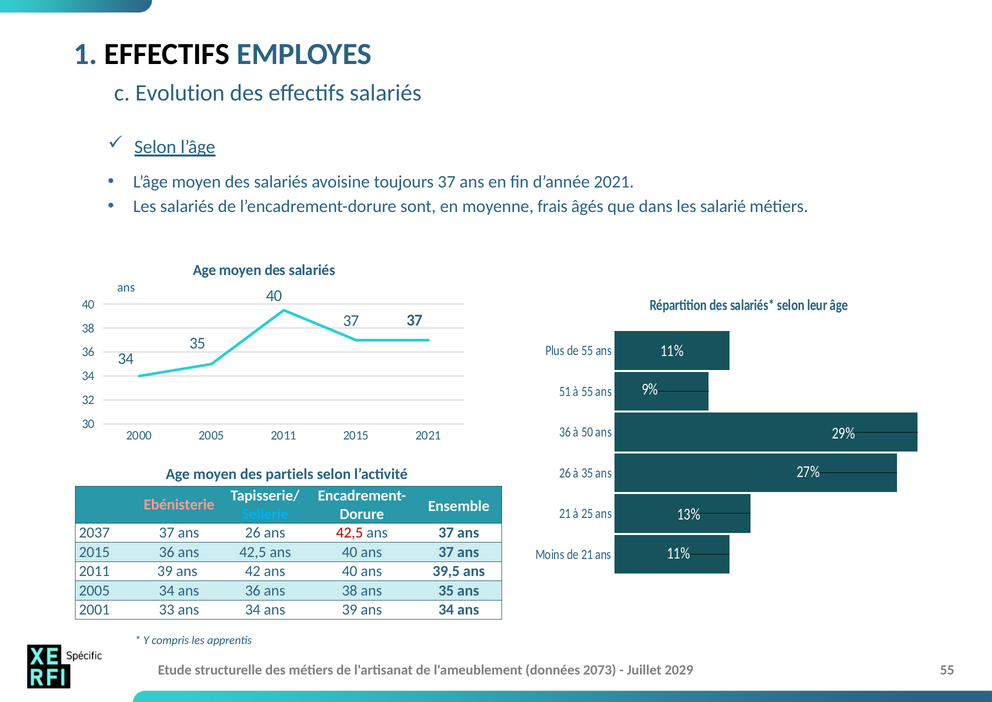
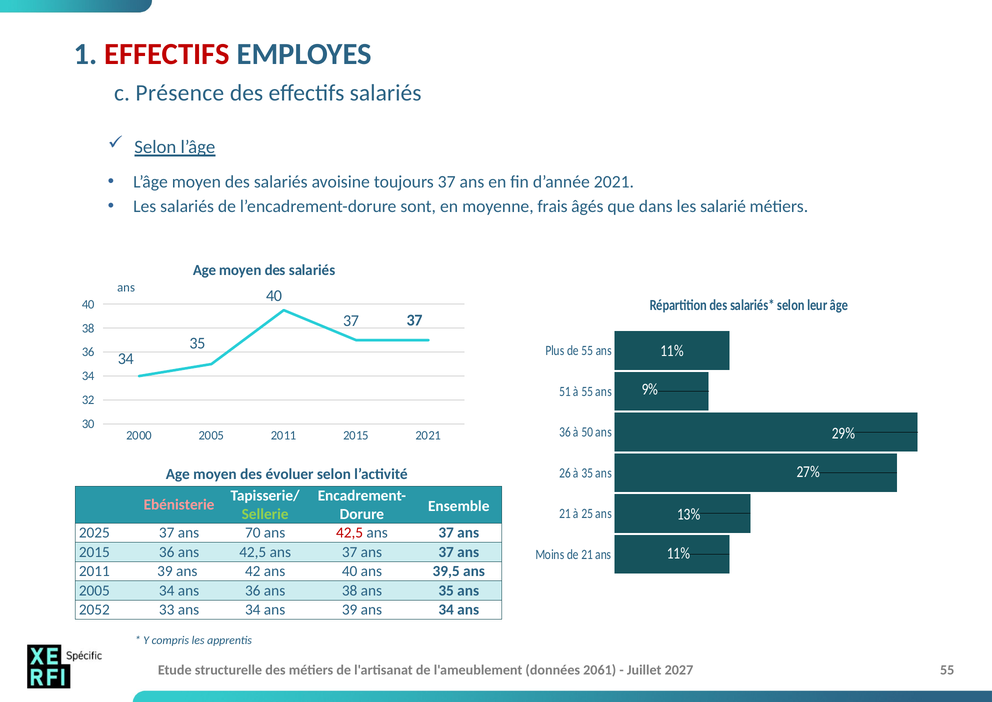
EFFECTIFS colour: black -> red (167, 54)
Evolution: Evolution -> Présence (180, 93)
partiels: partiels -> évoluer (290, 474)
Sellerie colour: light blue -> light green (265, 514)
2037: 2037 -> 2025 (94, 532)
37 ans 26: 26 -> 70 (253, 532)
40: 40 -> 37 (350, 552)
2001: 2001 -> 2052 (94, 609)
2073: 2073 -> 2061 (600, 670)
2029: 2029 -> 2027 (679, 670)
